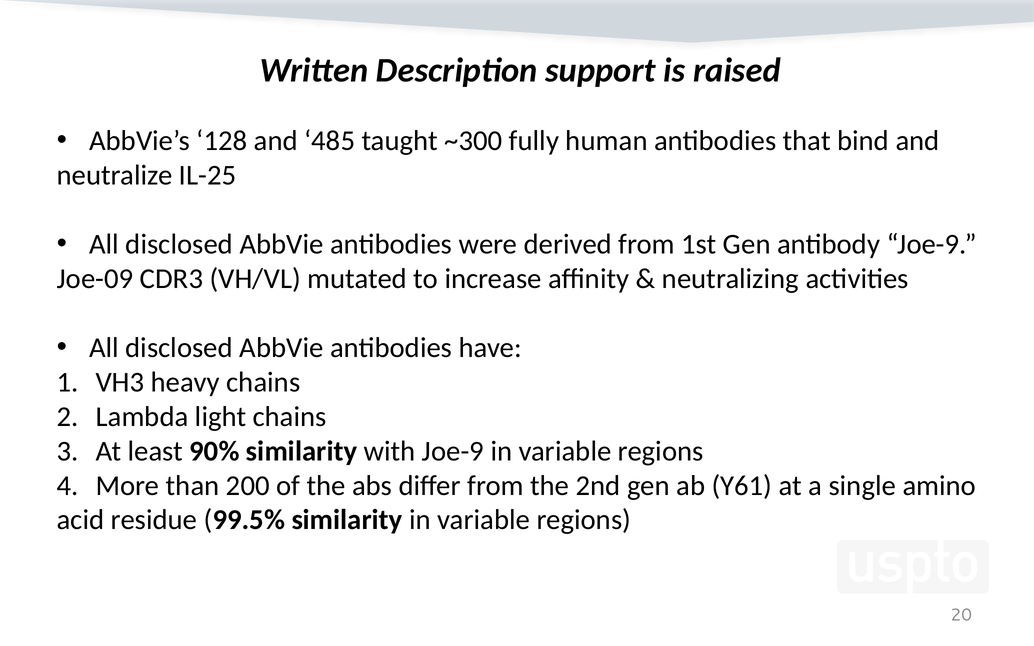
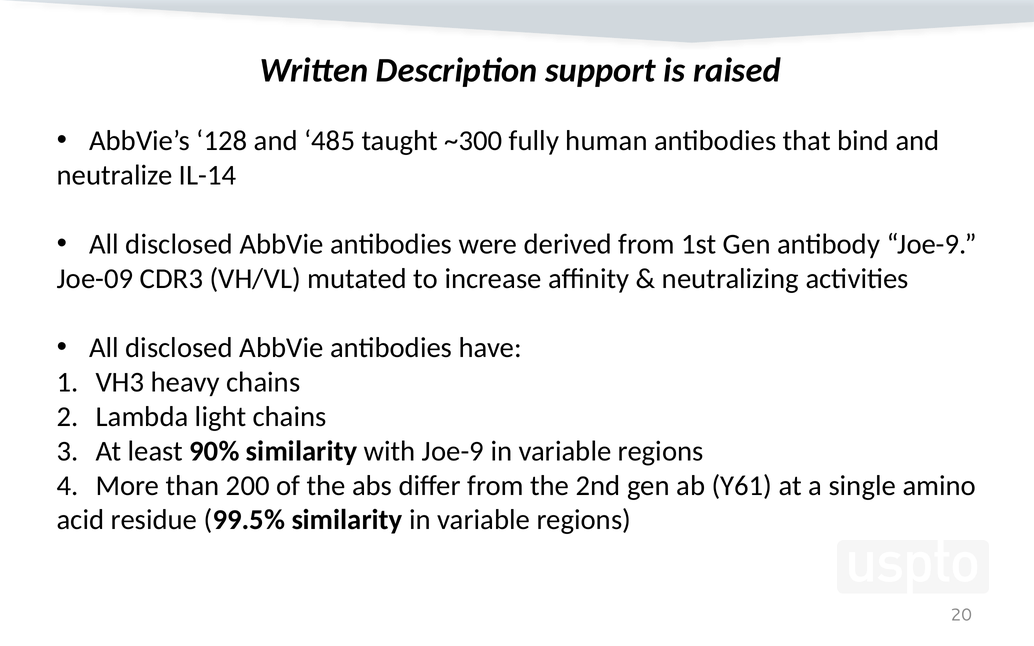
IL-25: IL-25 -> IL-14 (208, 175)
